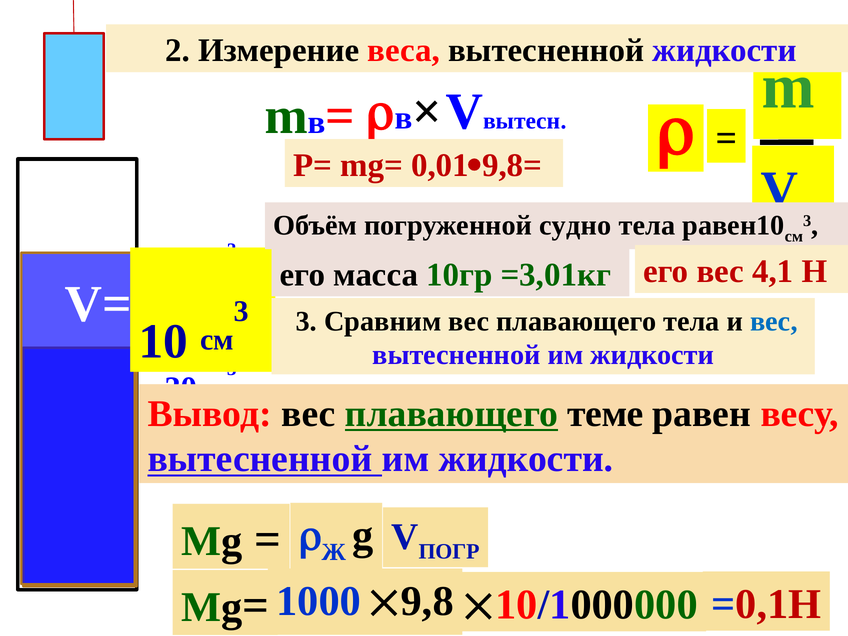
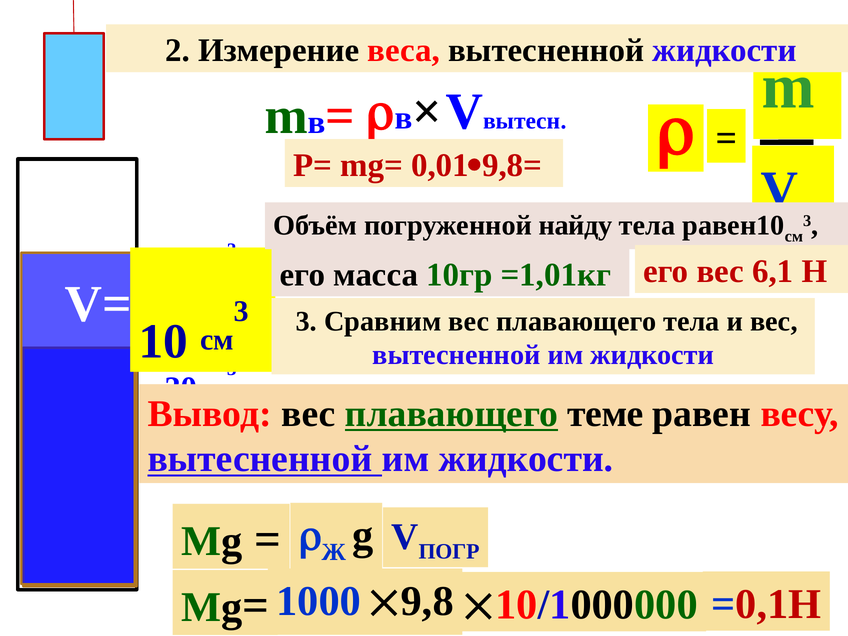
судно: судно -> найду (576, 225)
=3,01кг: =3,01кг -> =1,01кг (556, 275)
4,1: 4,1 -> 6,1 (773, 271)
вес colour: blue -> black (774, 321)
